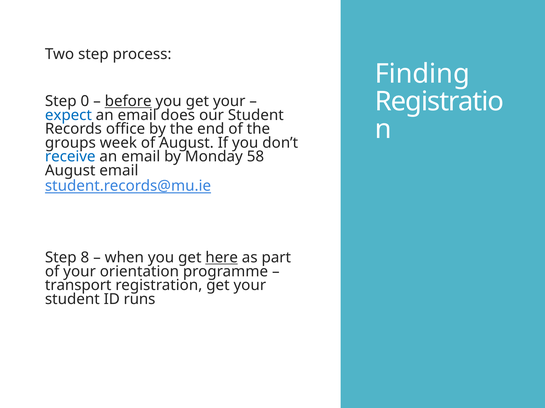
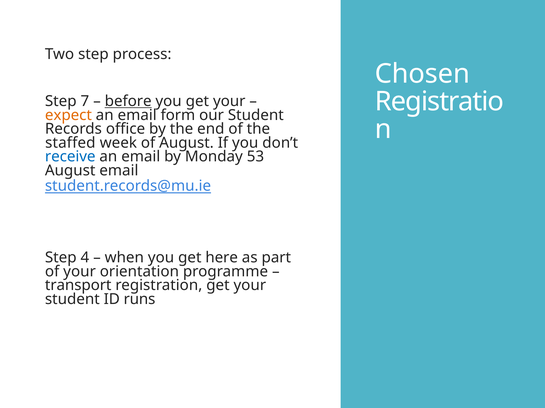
Finding: Finding -> Chosen (422, 74)
0: 0 -> 7 (85, 101)
expect colour: blue -> orange (68, 115)
does: does -> form (178, 115)
groups: groups -> staffed (70, 143)
58: 58 -> 53 (255, 157)
8: 8 -> 4 (85, 258)
here underline: present -> none (222, 258)
